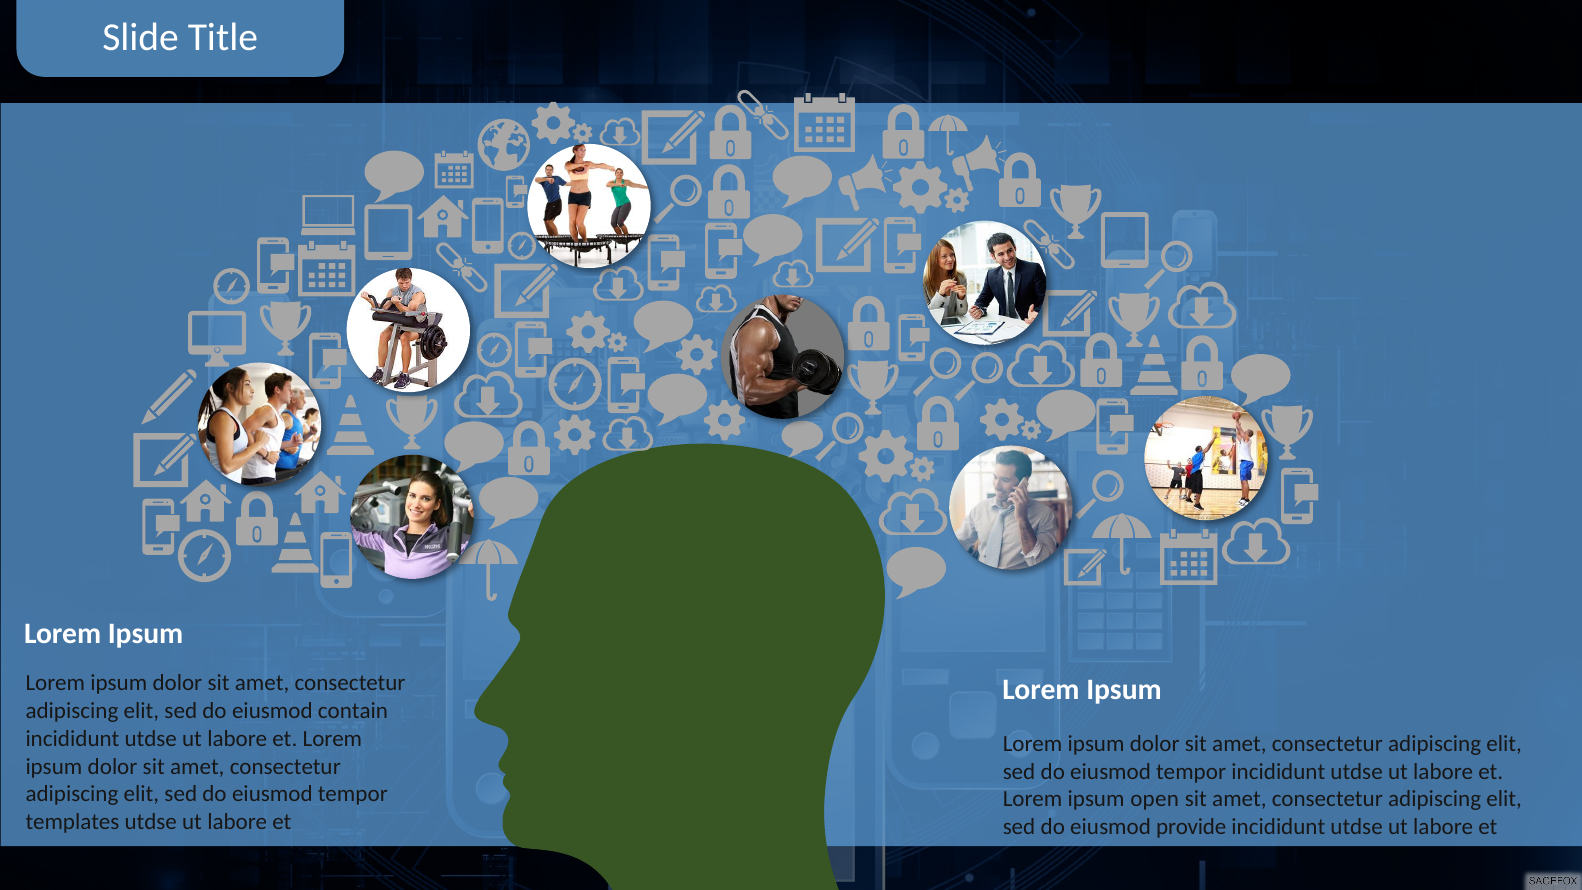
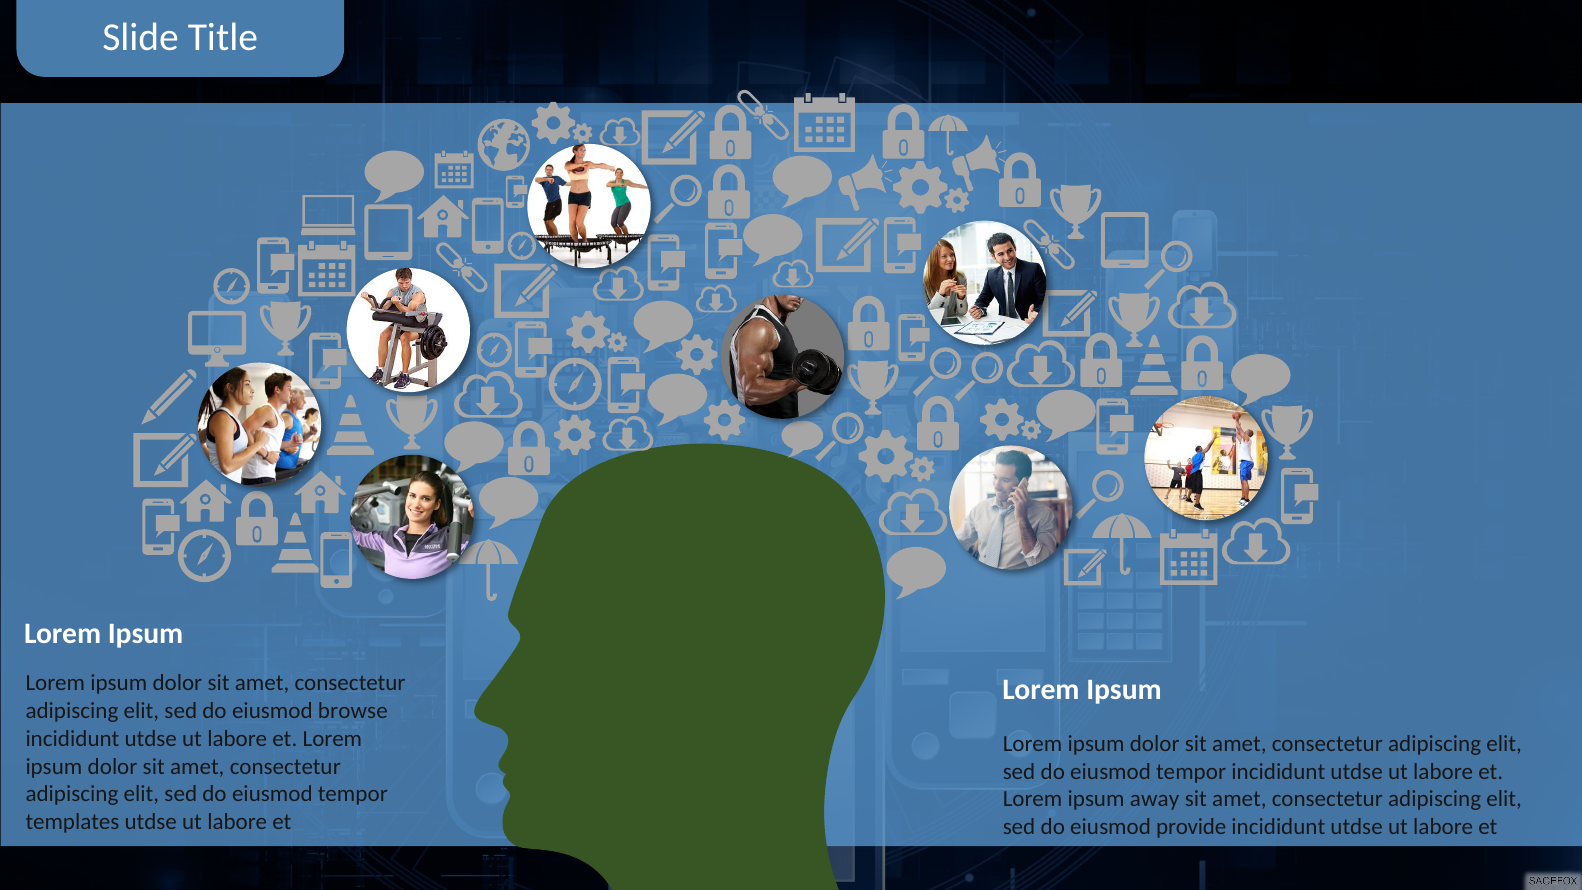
contain: contain -> browse (353, 711)
open: open -> away (1155, 799)
